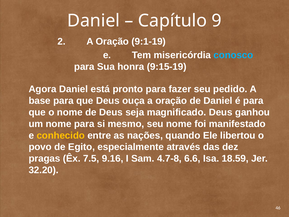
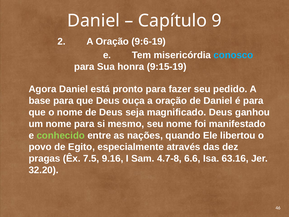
9:1-19: 9:1-19 -> 9:6-19 (149, 42)
conhecido colour: yellow -> light green (61, 135)
18.59: 18.59 -> 63.16 (235, 158)
